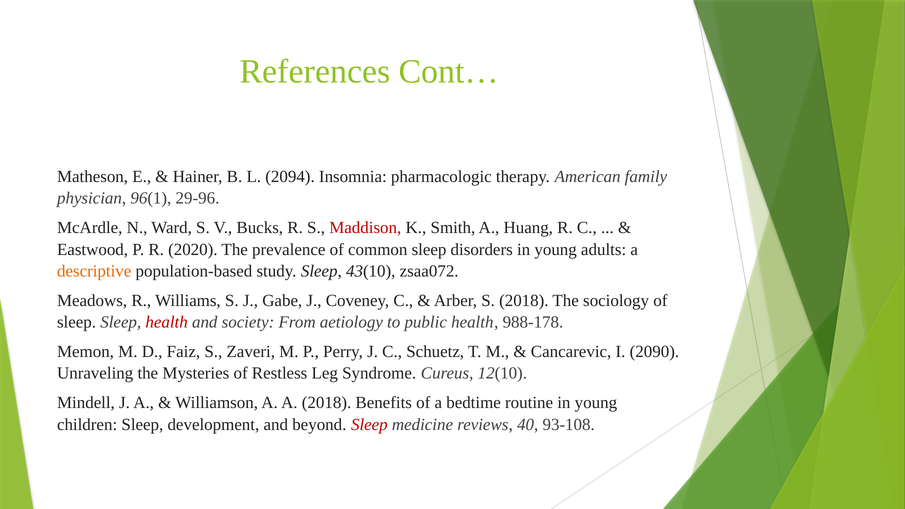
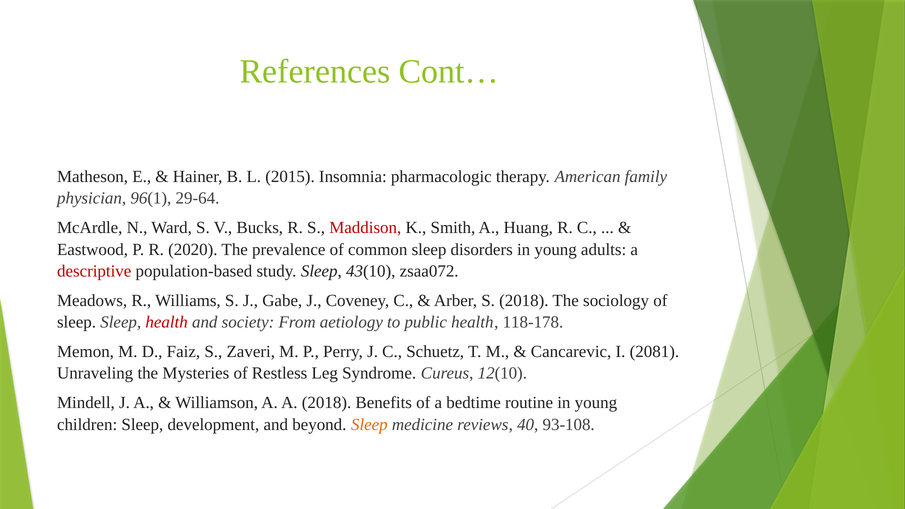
2094: 2094 -> 2015 (290, 177)
29-96: 29-96 -> 29-64 (197, 198)
descriptive colour: orange -> red (94, 271)
988-178: 988-178 -> 118-178 (533, 322)
2090: 2090 -> 2081 (654, 352)
Sleep colour: red -> orange (369, 424)
